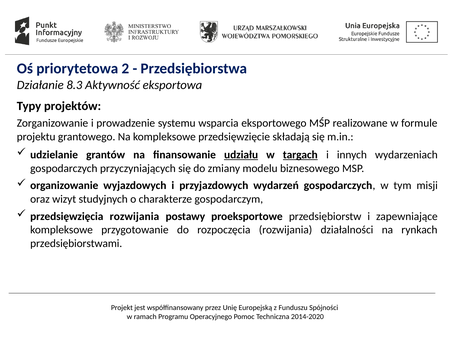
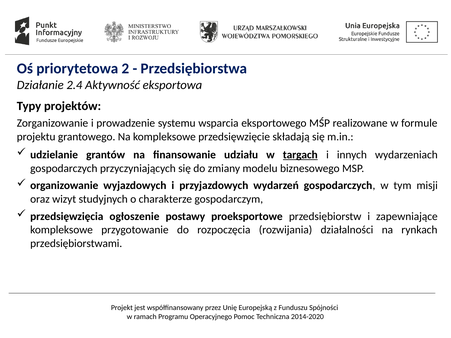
8.3: 8.3 -> 2.4 (74, 85)
udziału underline: present -> none (241, 155)
przedsięwzięcia rozwijania: rozwijania -> ogłoszenie (134, 217)
